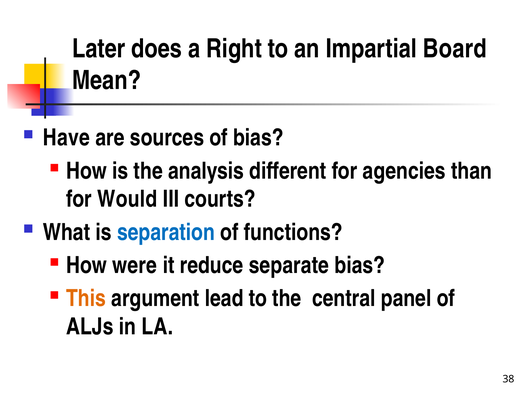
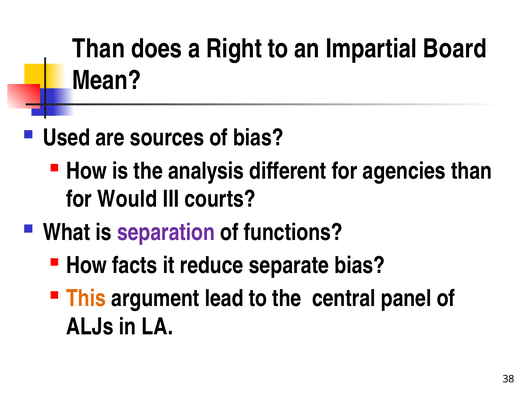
Later: Later -> Than (99, 49)
Have: Have -> Used (67, 138)
separation colour: blue -> purple (166, 232)
were: were -> facts (135, 265)
